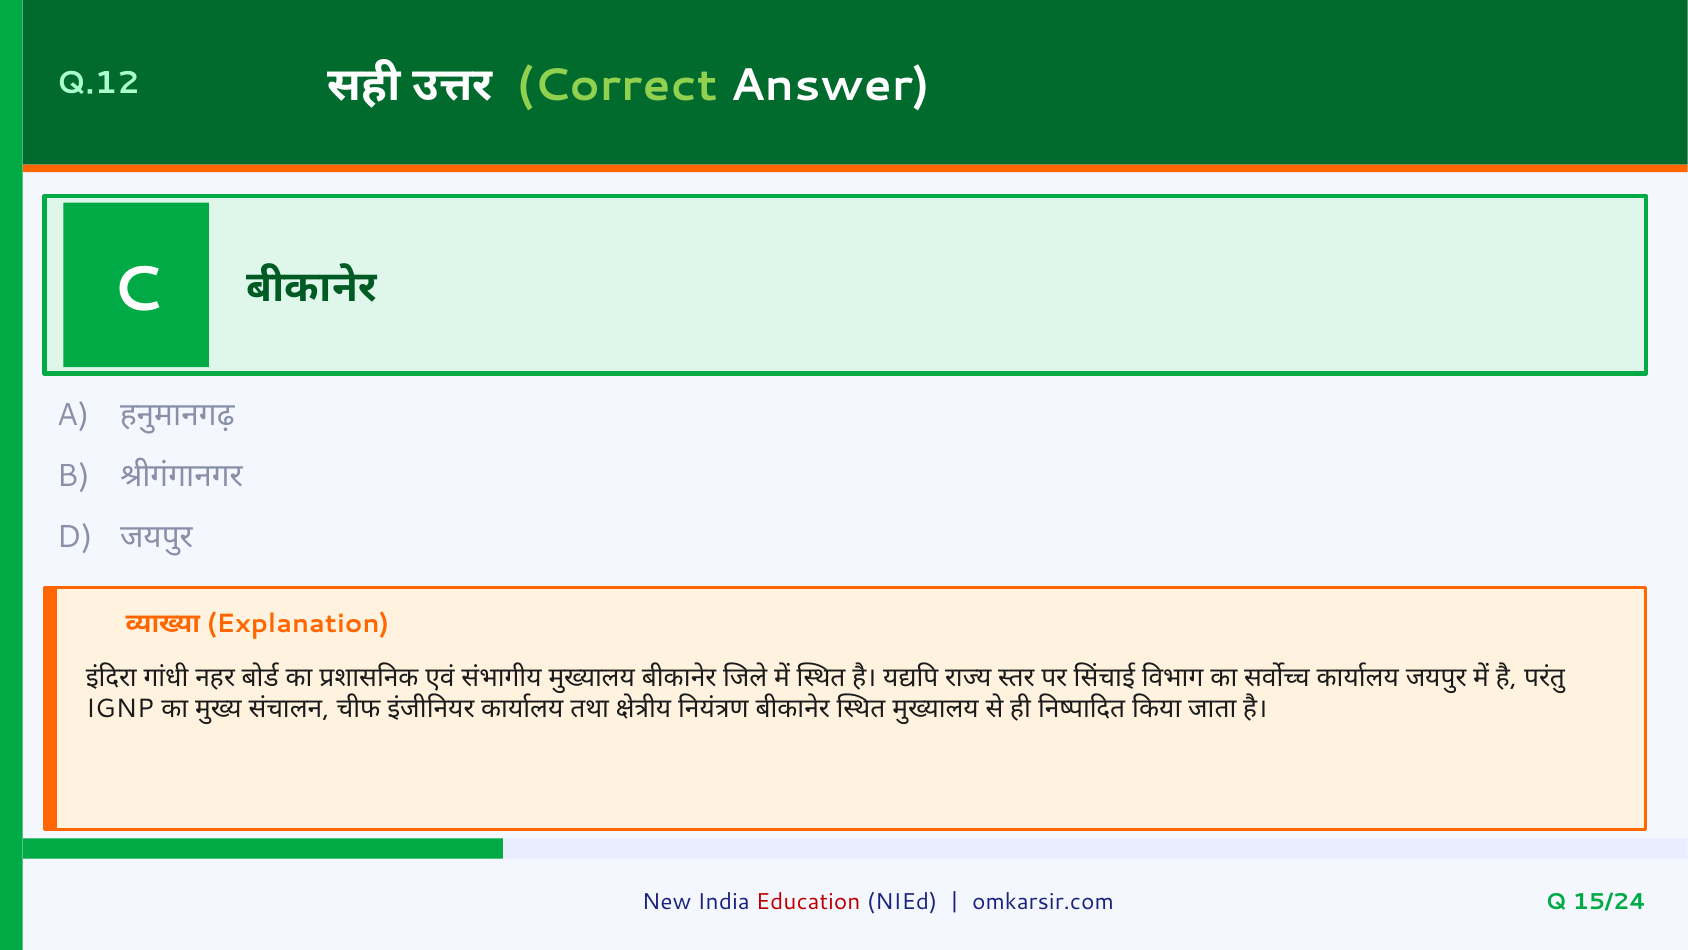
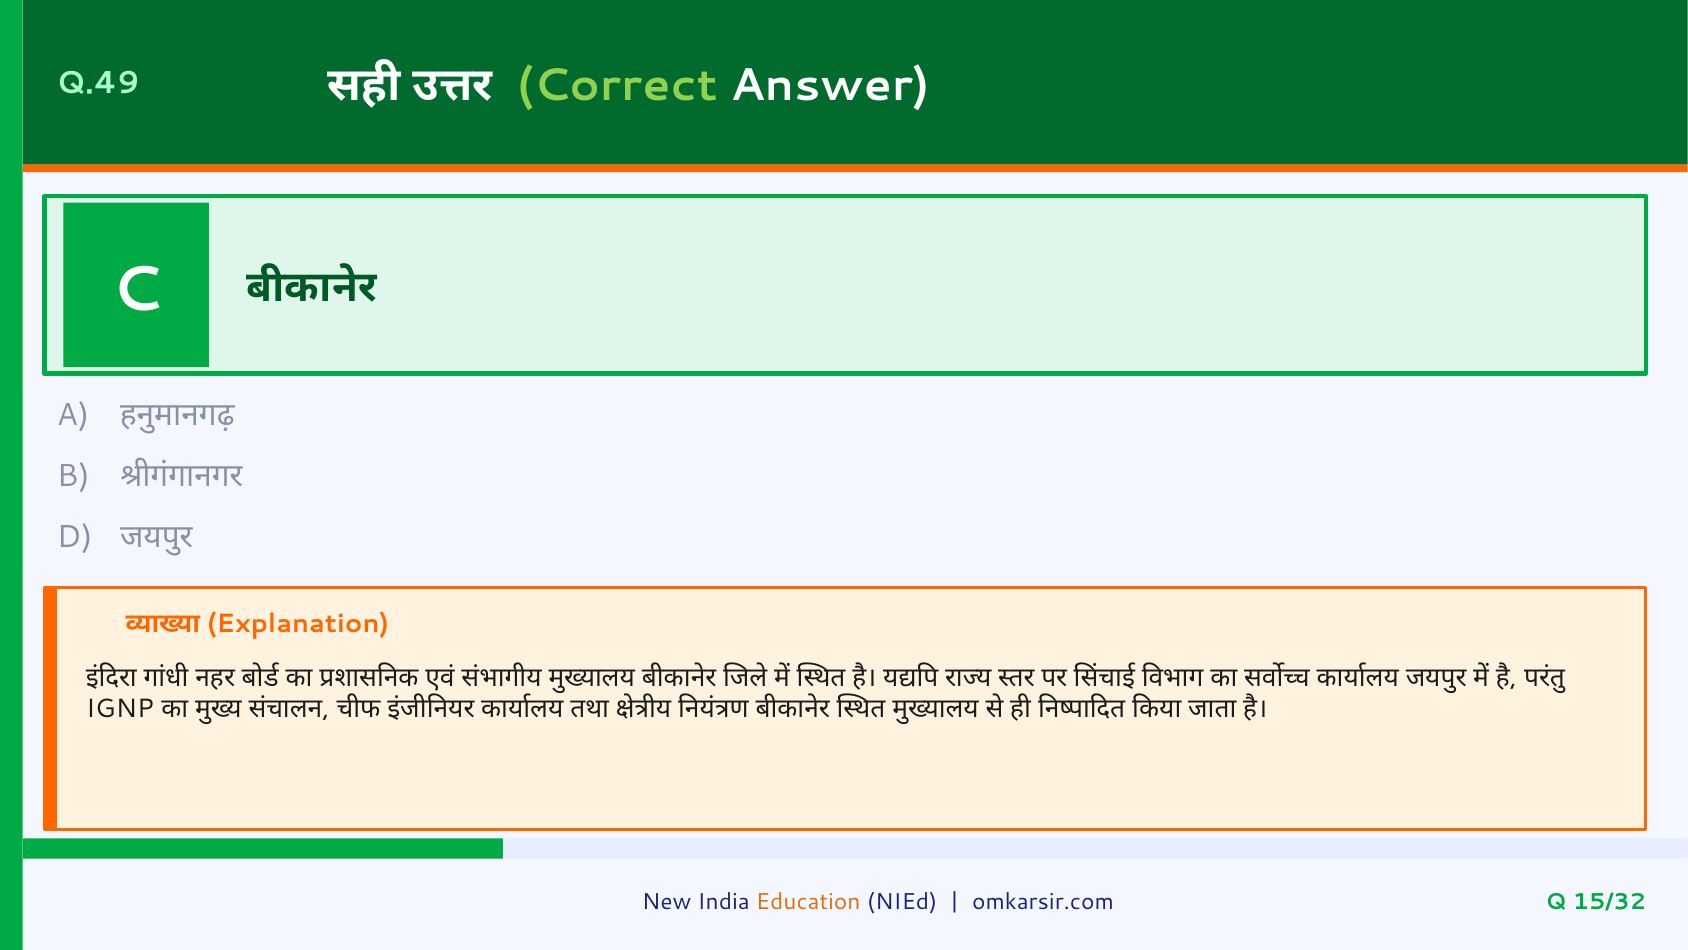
Q.12: Q.12 -> Q.49 (98, 83)
Education colour: red -> orange (808, 902)
15/24: 15/24 -> 15/32 (1609, 902)
